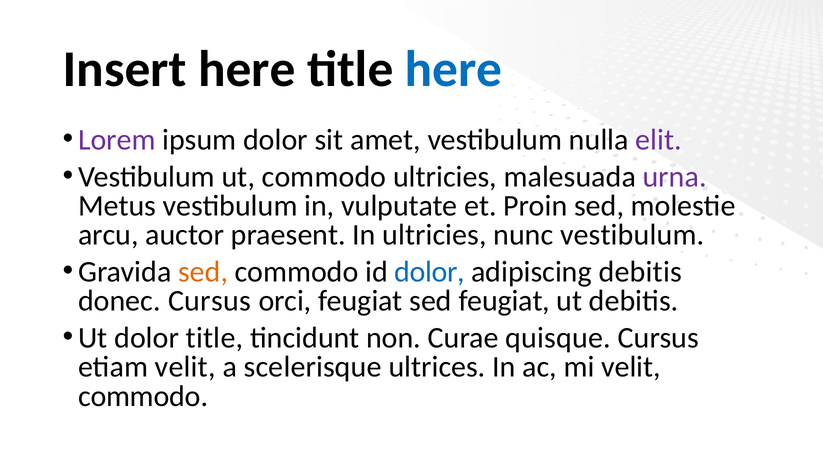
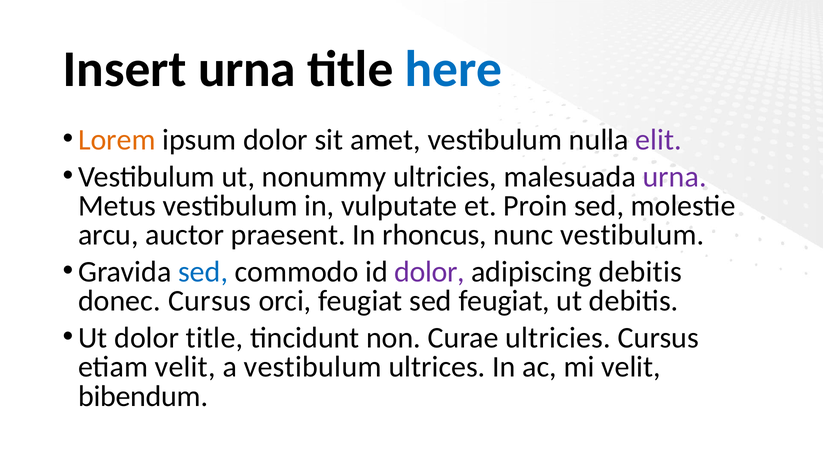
Insert here: here -> urna (247, 69)
Lorem colour: purple -> orange (117, 140)
ut commodo: commodo -> nonummy (324, 177)
In ultricies: ultricies -> rhoncus (435, 235)
sed colour: orange -> blue (203, 272)
dolor colour: blue -> purple (430, 272)
Curae quisque: quisque -> ultricies (558, 338)
a scelerisque: scelerisque -> vestibulum (313, 367)
commodo: commodo -> bibendum (143, 396)
